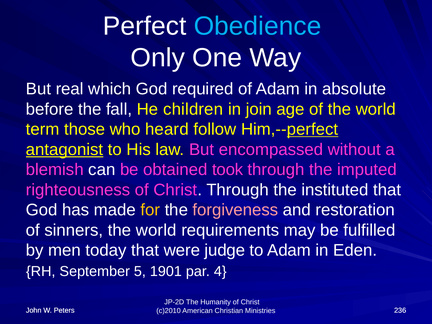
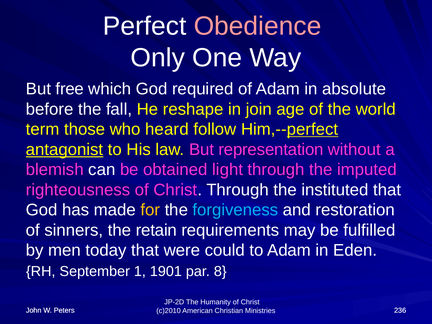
Obedience colour: light blue -> pink (258, 26)
real: real -> free (70, 89)
children: children -> reshape (193, 109)
encompassed: encompassed -> representation (271, 150)
took: took -> light (228, 170)
forgiveness colour: pink -> light blue (236, 210)
sinners the world: world -> retain (156, 230)
judge: judge -> could (225, 250)
5: 5 -> 1 (140, 271)
4: 4 -> 8 (220, 271)
